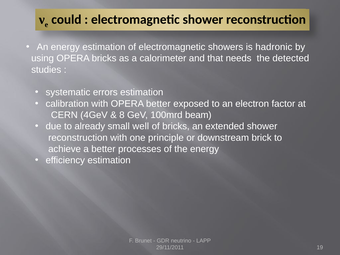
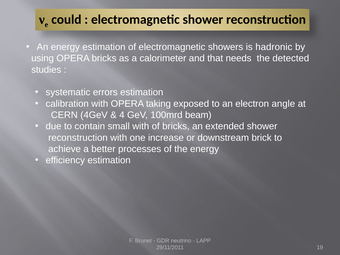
OPERA better: better -> taking (158, 104)
factor: factor -> angle (283, 104)
8: 8 -> 4 (122, 115)
already: already -> contain (90, 126)
small well: well -> with (141, 126)
principle: principle -> increase (166, 138)
